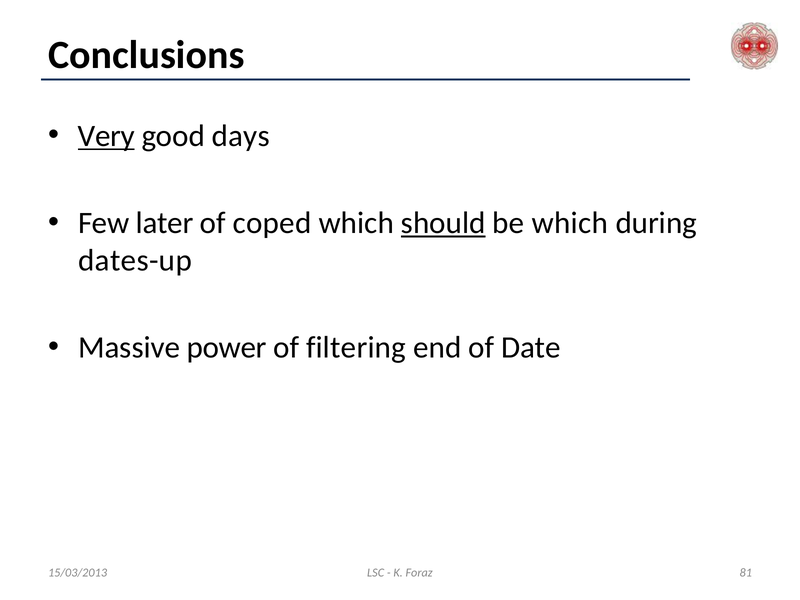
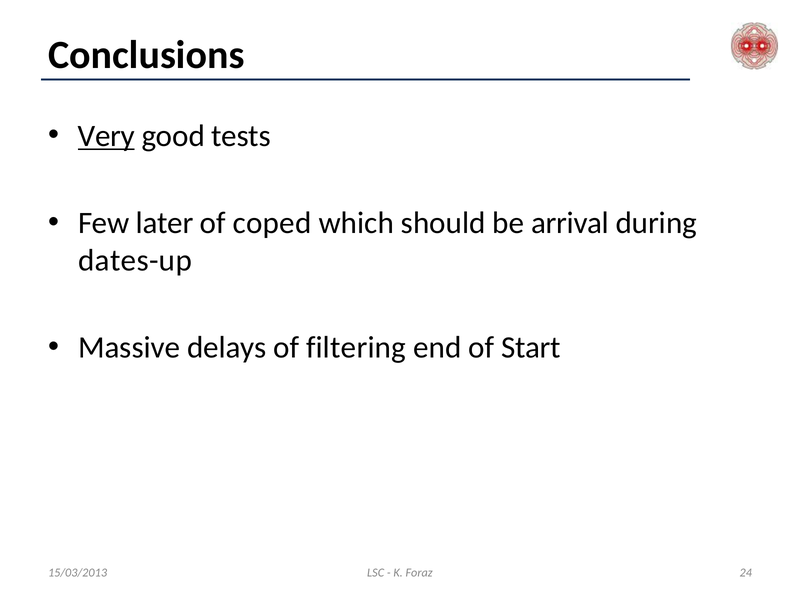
days: days -> tests (241, 136)
should underline: present -> none (443, 223)
be which: which -> arrival (570, 223)
power: power -> delays (227, 348)
Date: Date -> Start (531, 348)
81: 81 -> 24 (746, 573)
